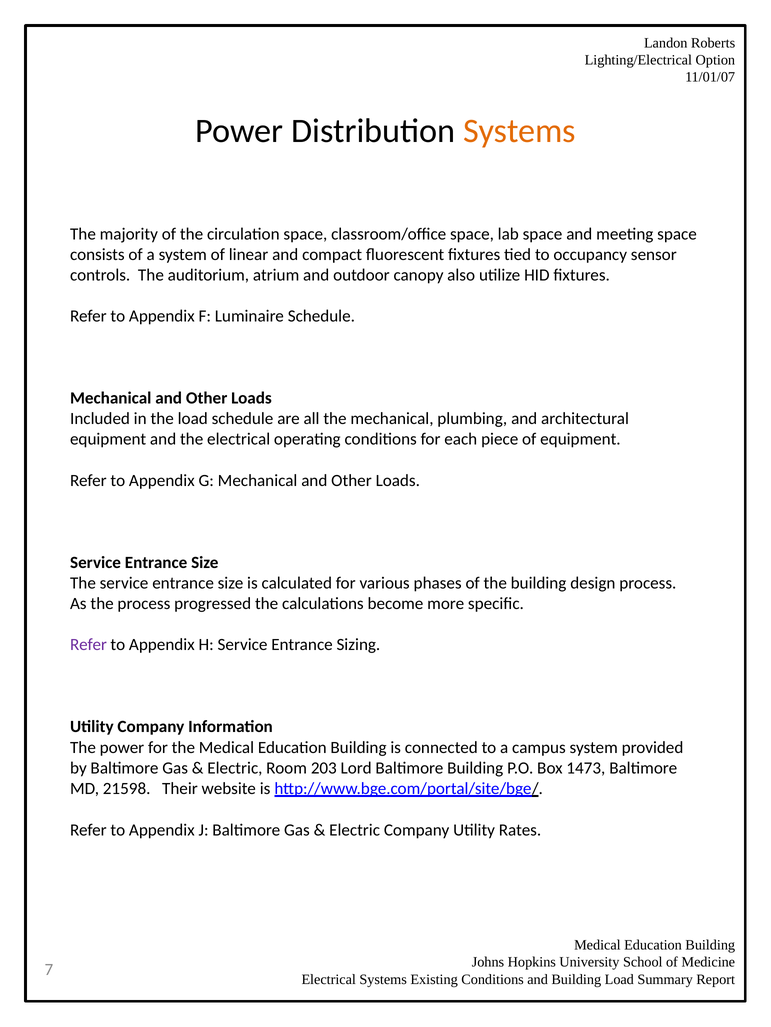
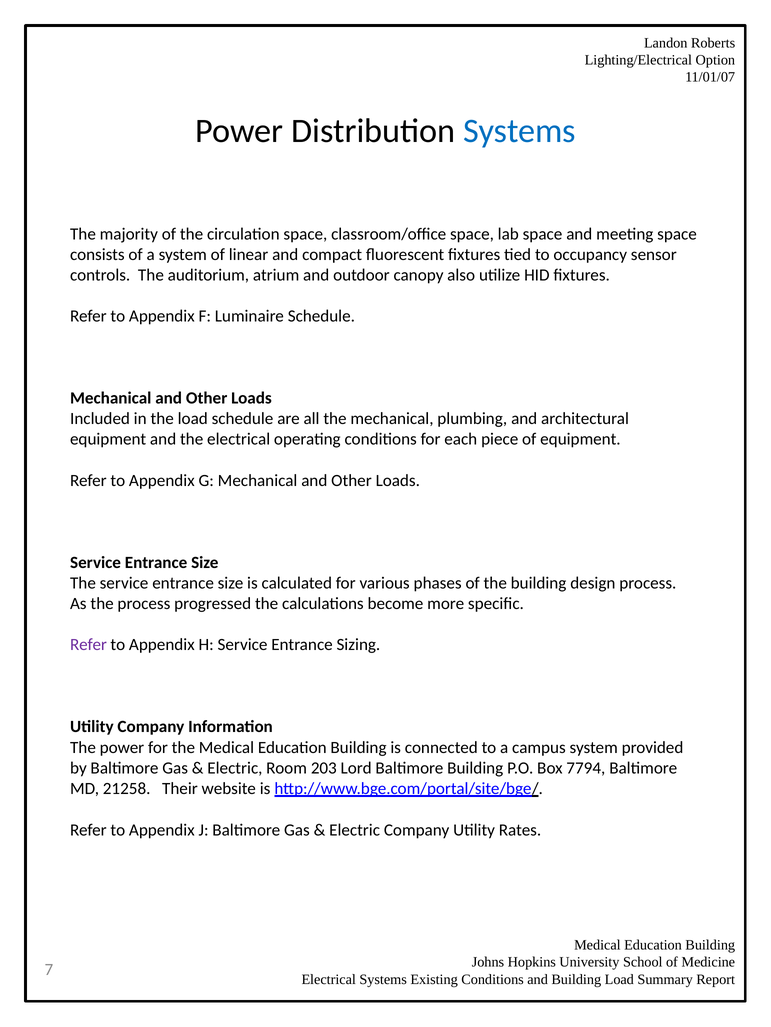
Systems colour: orange -> blue (520, 131)
1473: 1473 -> 7794 (586, 769)
21598: 21598 -> 21258 (127, 789)
